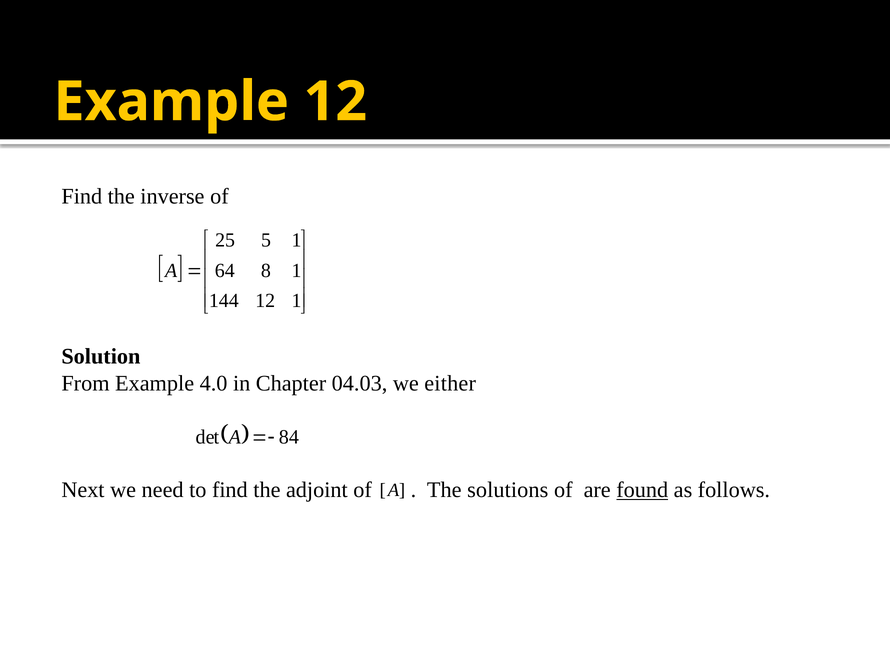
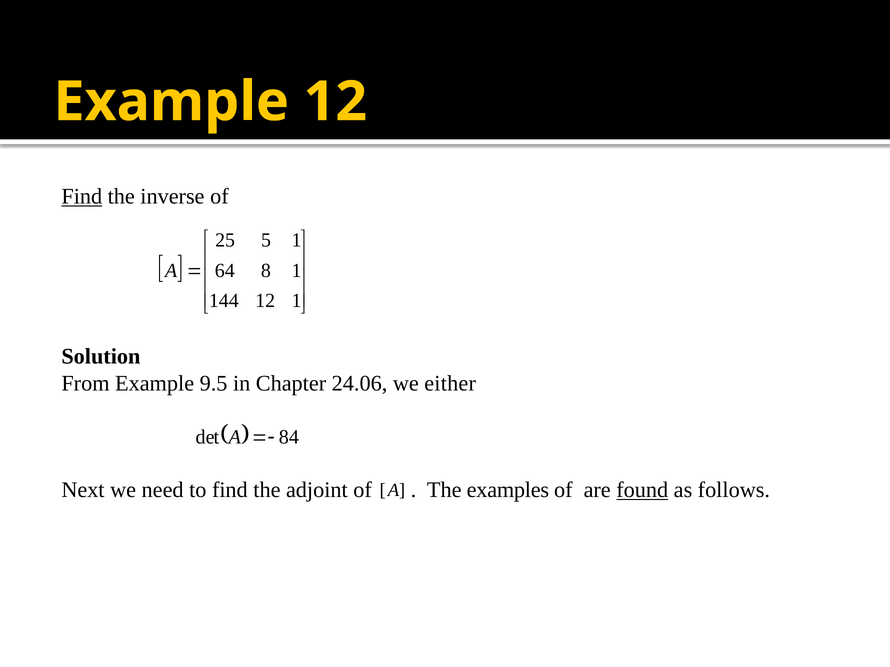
Find underline: none -> present (82, 197)
4.0: 4.0 -> 9.5 (214, 383)
04.03: 04.03 -> 24.06 (360, 383)
solutions: solutions -> examples (508, 490)
